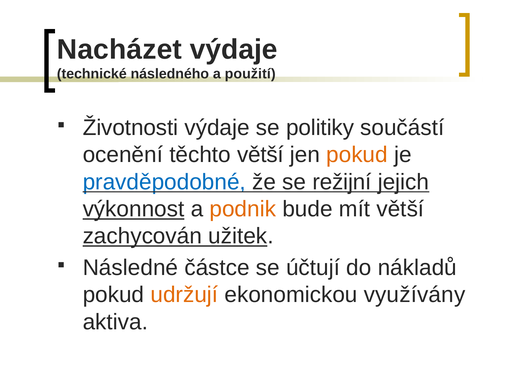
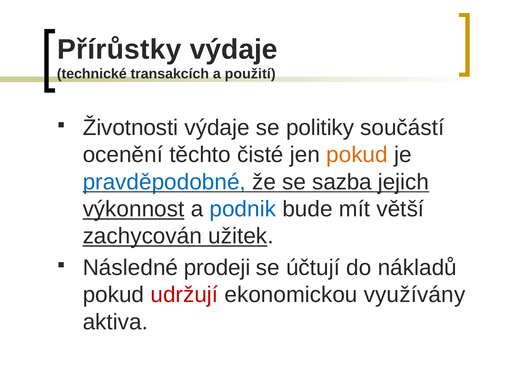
Nacházet: Nacházet -> Přírůstky (119, 49)
následného: následného -> transakcích (170, 74)
těchto větší: větší -> čisté (260, 155)
režijní: režijní -> sazba (342, 182)
podnik colour: orange -> blue (243, 209)
částce: částce -> prodeji (217, 268)
udržují colour: orange -> red (184, 295)
